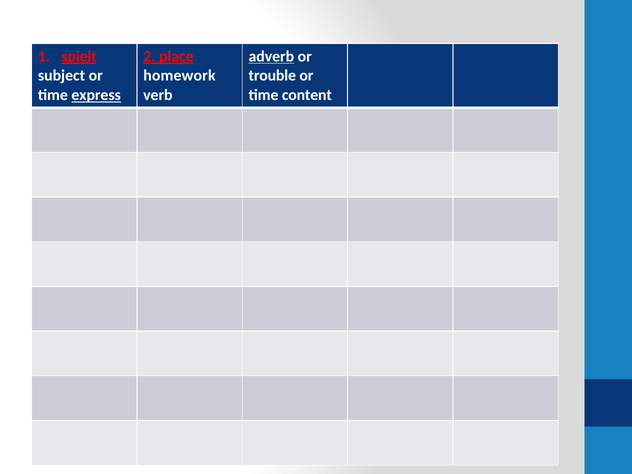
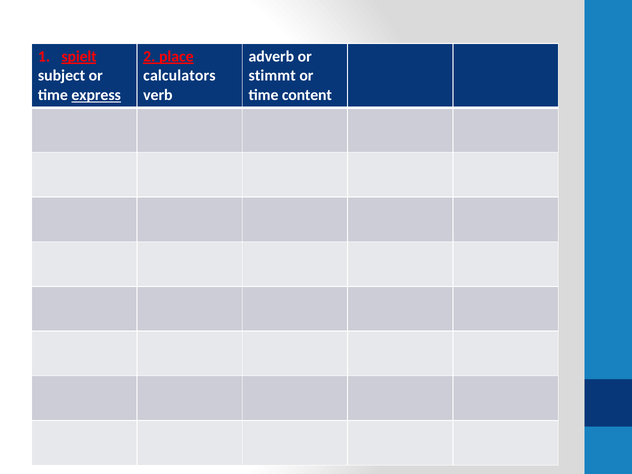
adverb underline: present -> none (271, 56)
homework: homework -> calculators (179, 76)
trouble: trouble -> stimmt (272, 76)
